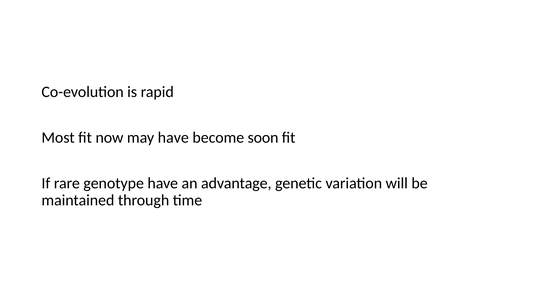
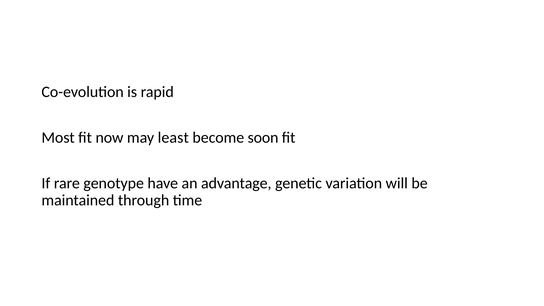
may have: have -> least (173, 138)
